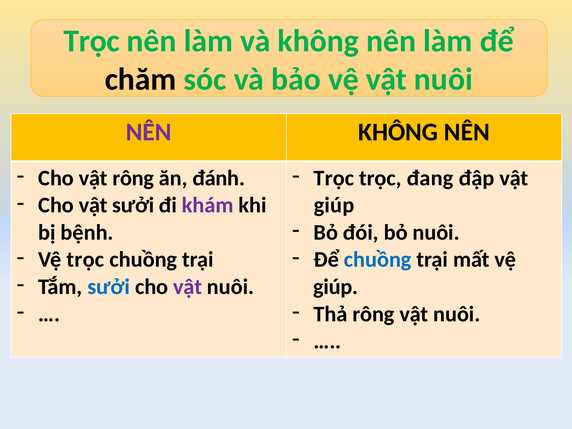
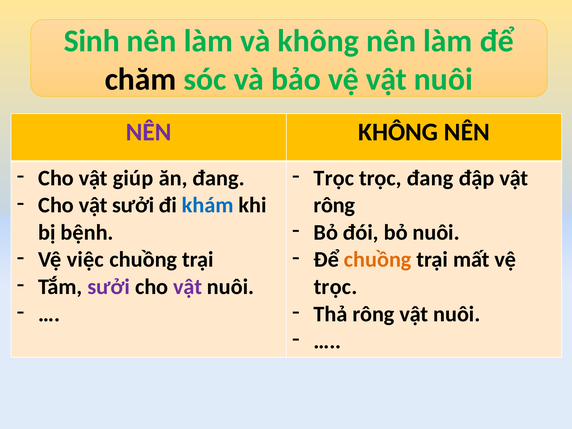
Trọc: Trọc -> Sinh (92, 41)
vật rông: rông -> giúp (133, 178)
ăn đánh: đánh -> đang (219, 178)
khám colour: purple -> blue (208, 205)
giúp: giúp -> rông (334, 205)
Vệ trọc: trọc -> việc (85, 260)
chuồng colour: blue -> orange (378, 260)
sưởi colour: blue -> purple (109, 287)
giúp: giúp -> trọc (336, 287)
